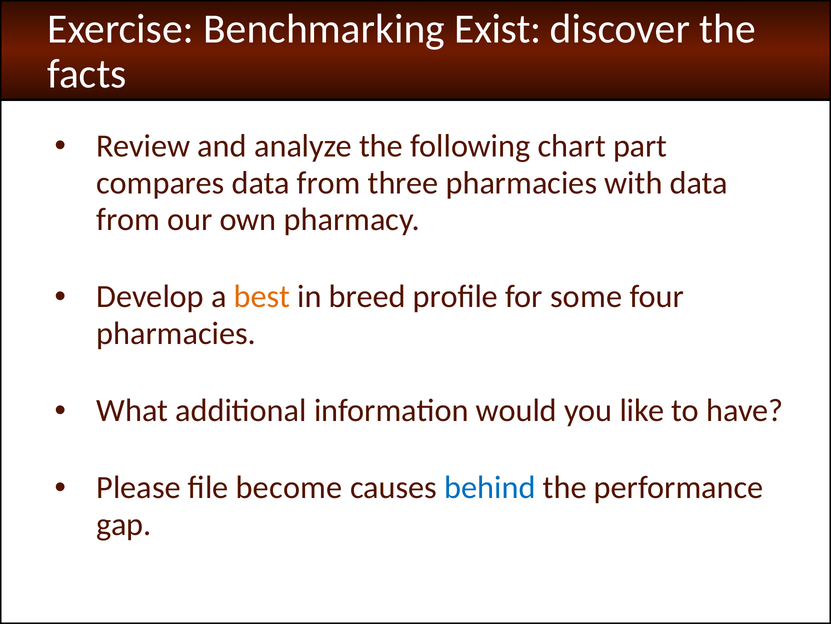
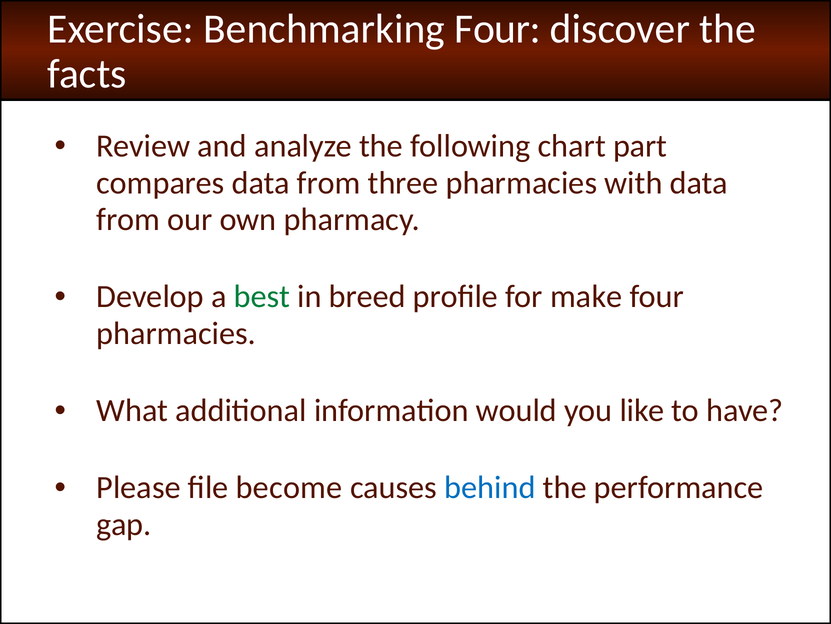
Benchmarking Exist: Exist -> Four (498, 29)
best colour: orange -> green (262, 296)
some: some -> make (586, 296)
